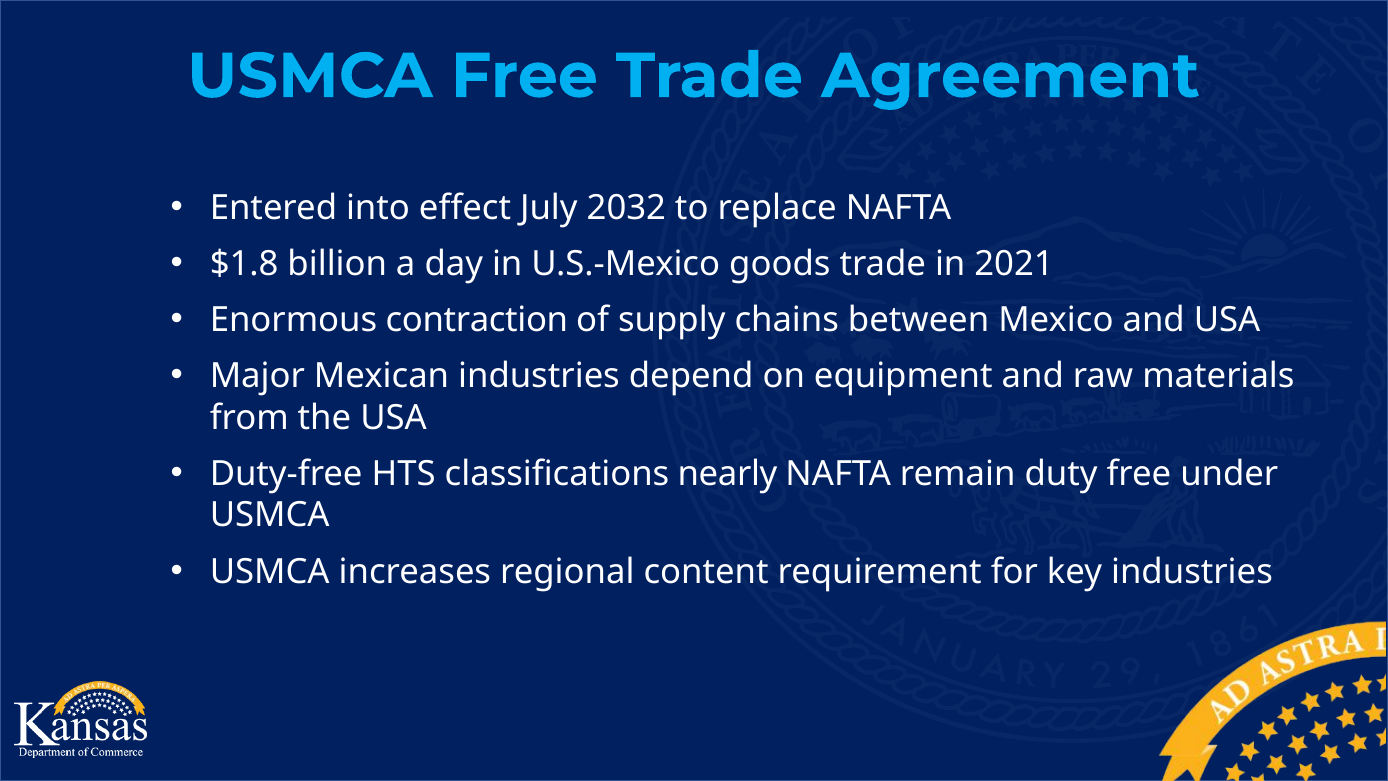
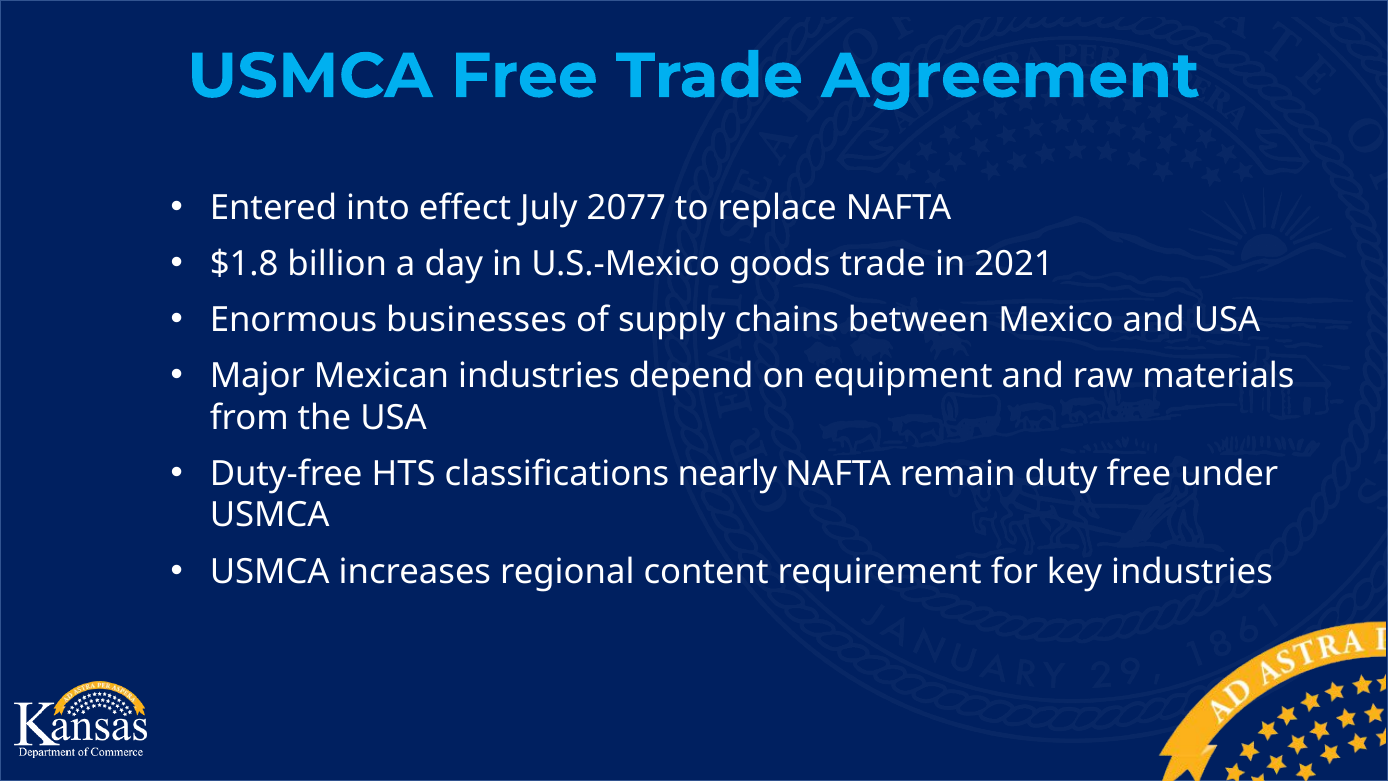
2032: 2032 -> 2077 (626, 208)
contraction: contraction -> businesses (477, 320)
